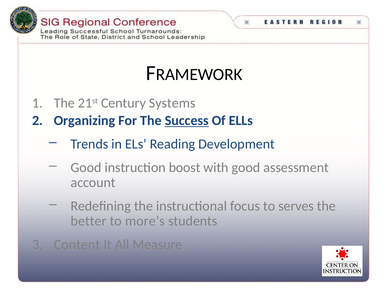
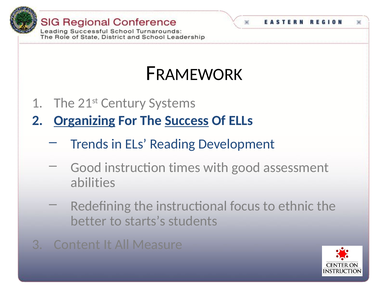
Organizing underline: none -> present (85, 121)
boost: boost -> times (185, 168)
account: account -> abilities (93, 183)
serves: serves -> ethnic (296, 206)
more’s: more’s -> starts’s (145, 222)
